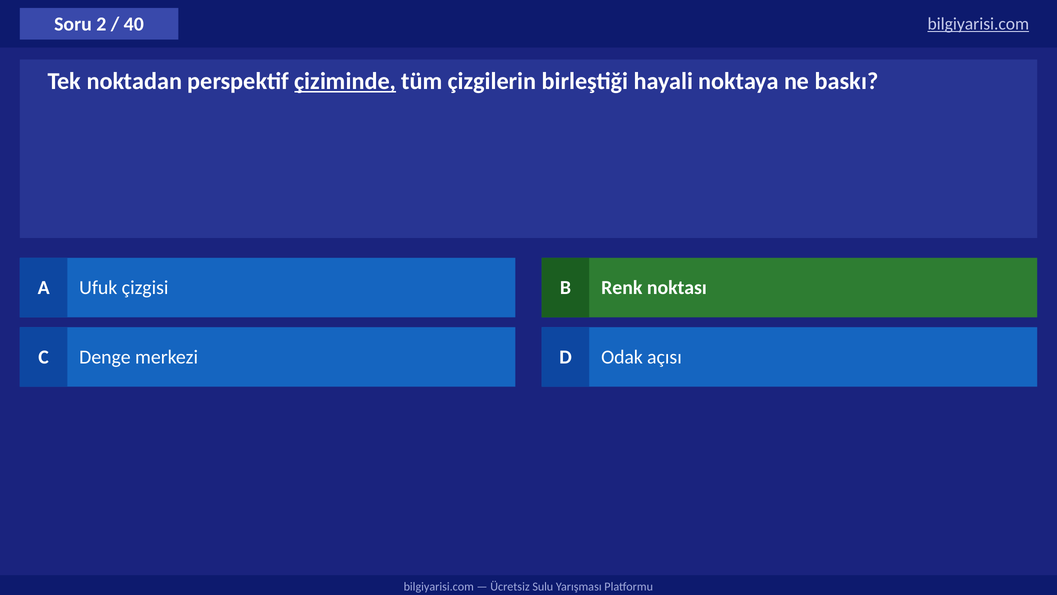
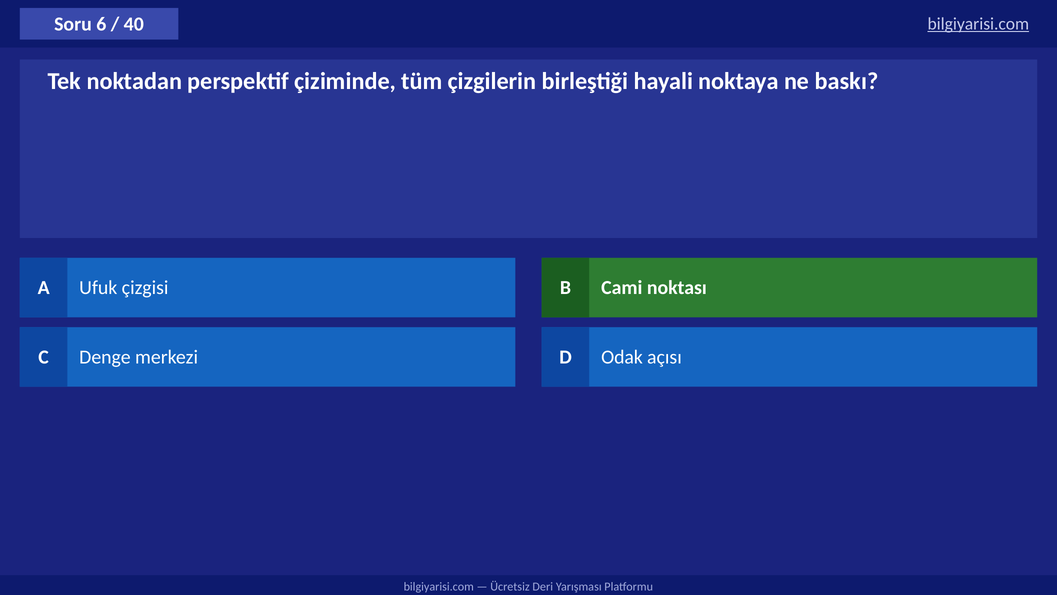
2: 2 -> 6 (101, 24)
çiziminde underline: present -> none (345, 81)
Renk: Renk -> Cami (622, 288)
Sulu: Sulu -> Deri (543, 586)
